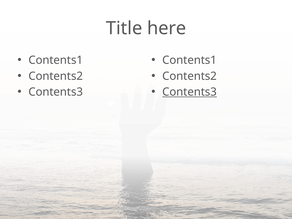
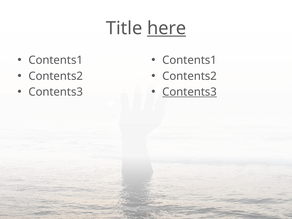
here underline: none -> present (167, 28)
